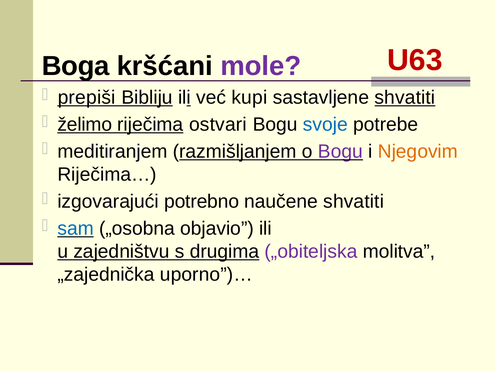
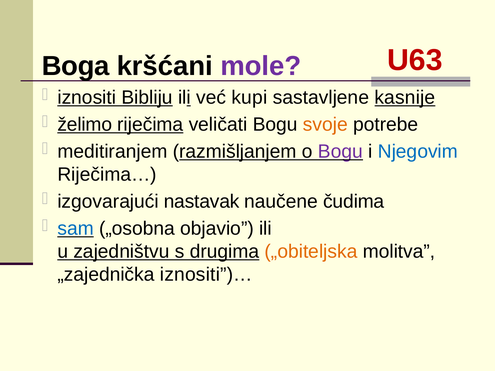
prepiši: prepiši -> iznositi (87, 98)
sastavljene shvatiti: shvatiti -> kasnije (405, 98)
ostvari: ostvari -> veličati (218, 124)
svoje colour: blue -> orange (325, 124)
Njegovim colour: orange -> blue (418, 151)
potrebno: potrebno -> nastavak (202, 202)
naučene shvatiti: shvatiti -> čudima (354, 202)
„obiteljska colour: purple -> orange (311, 252)
uporno”)…: uporno”)… -> iznositi”)… (206, 275)
